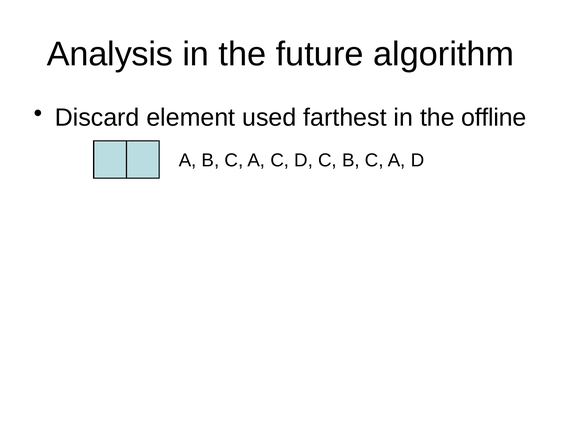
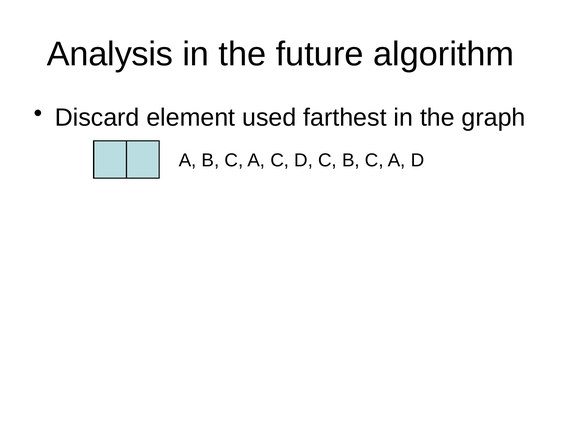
offline: offline -> graph (494, 118)
